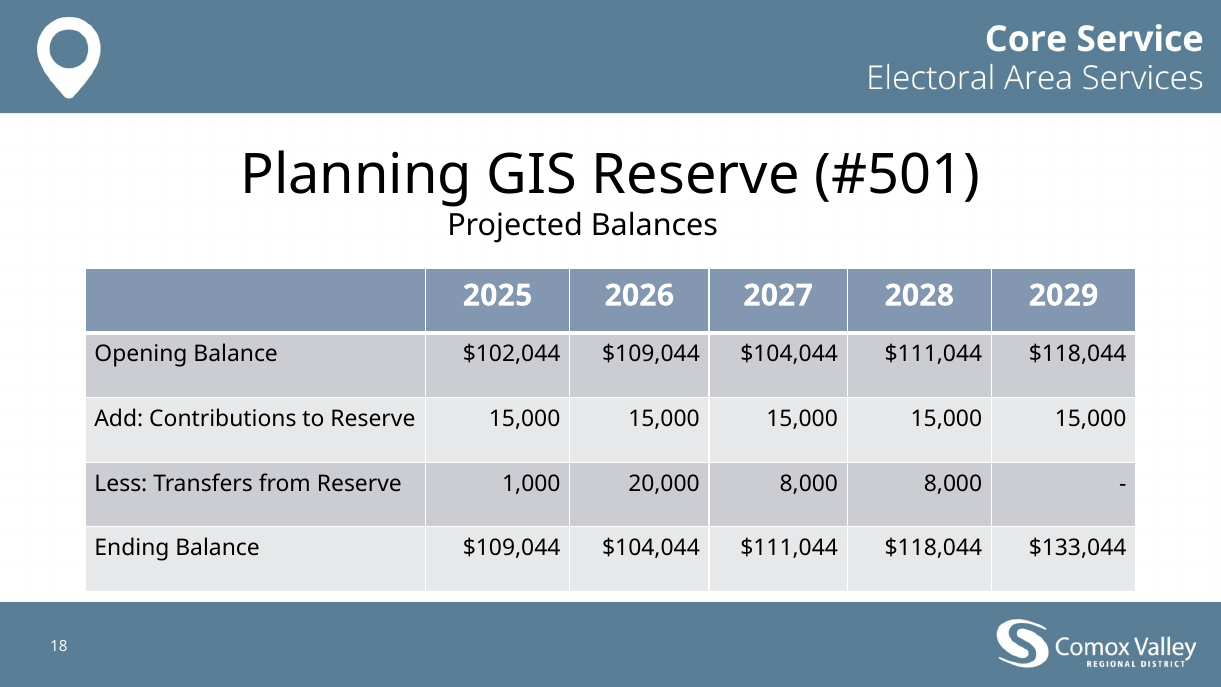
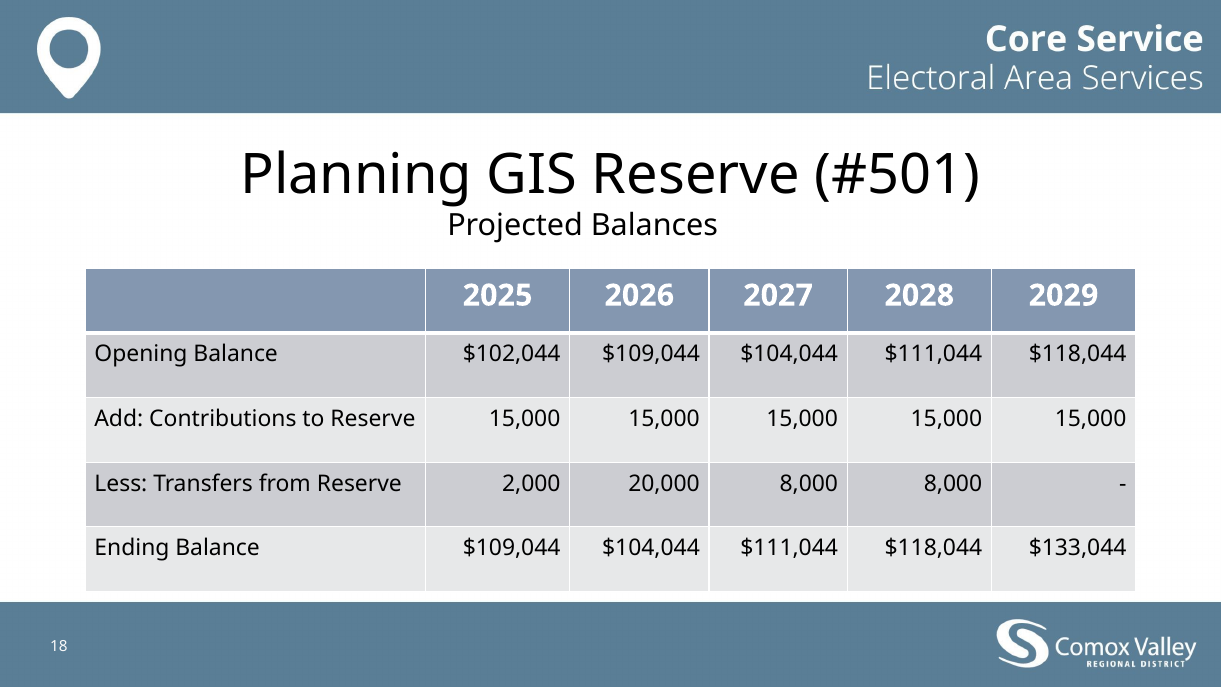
1,000: 1,000 -> 2,000 (531, 483)
